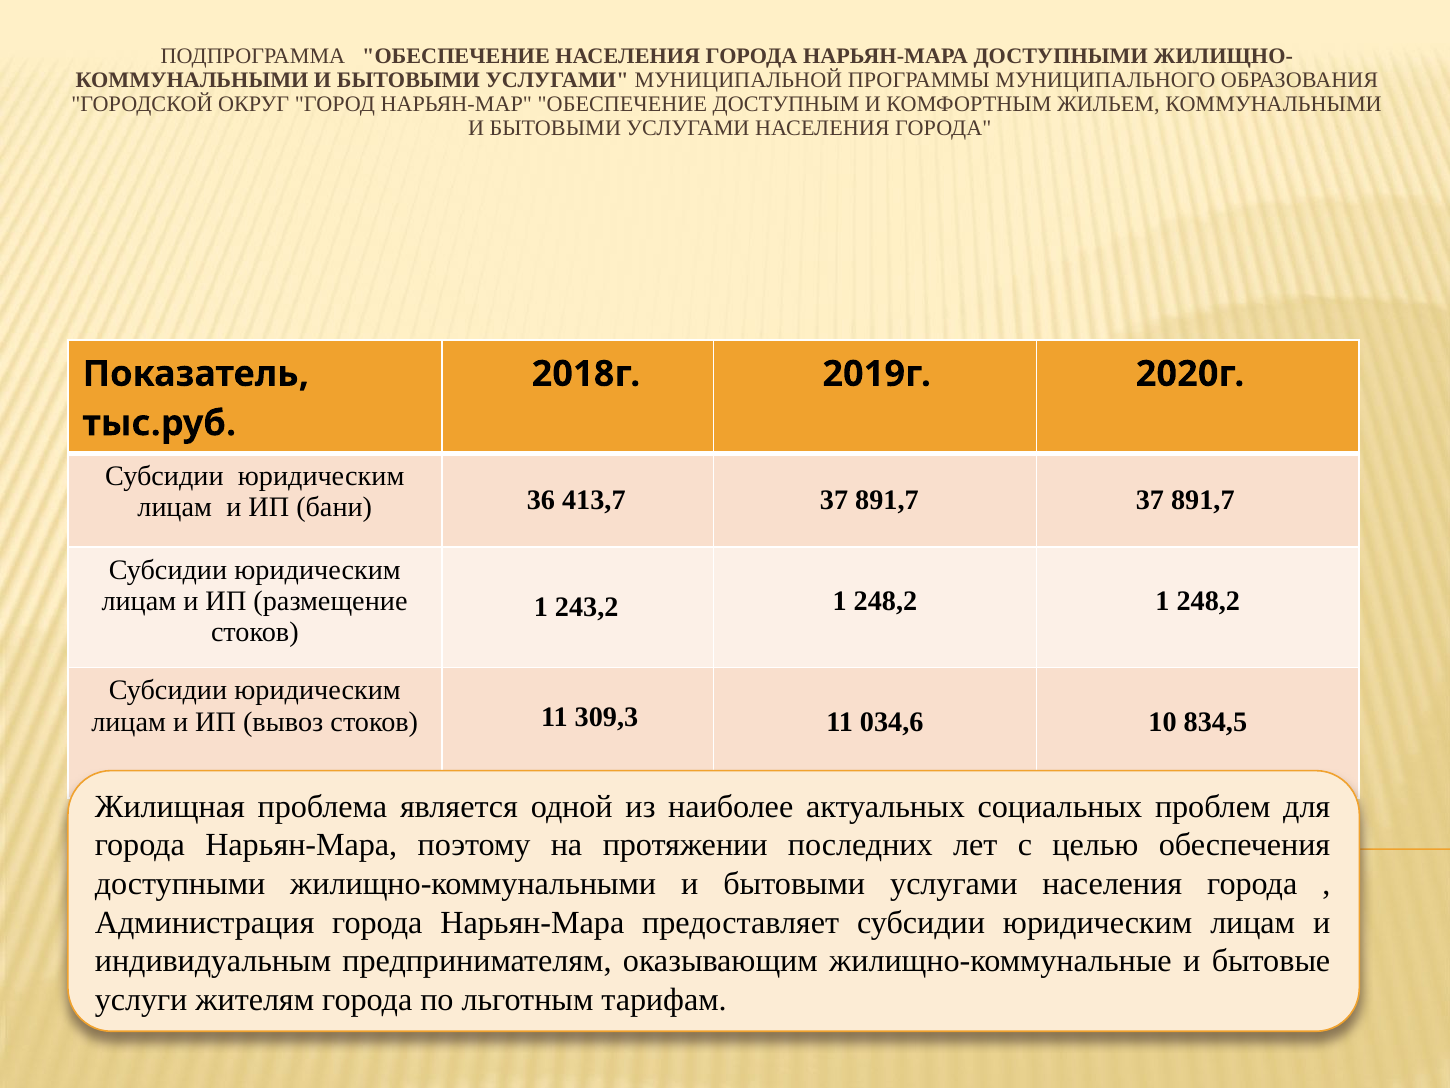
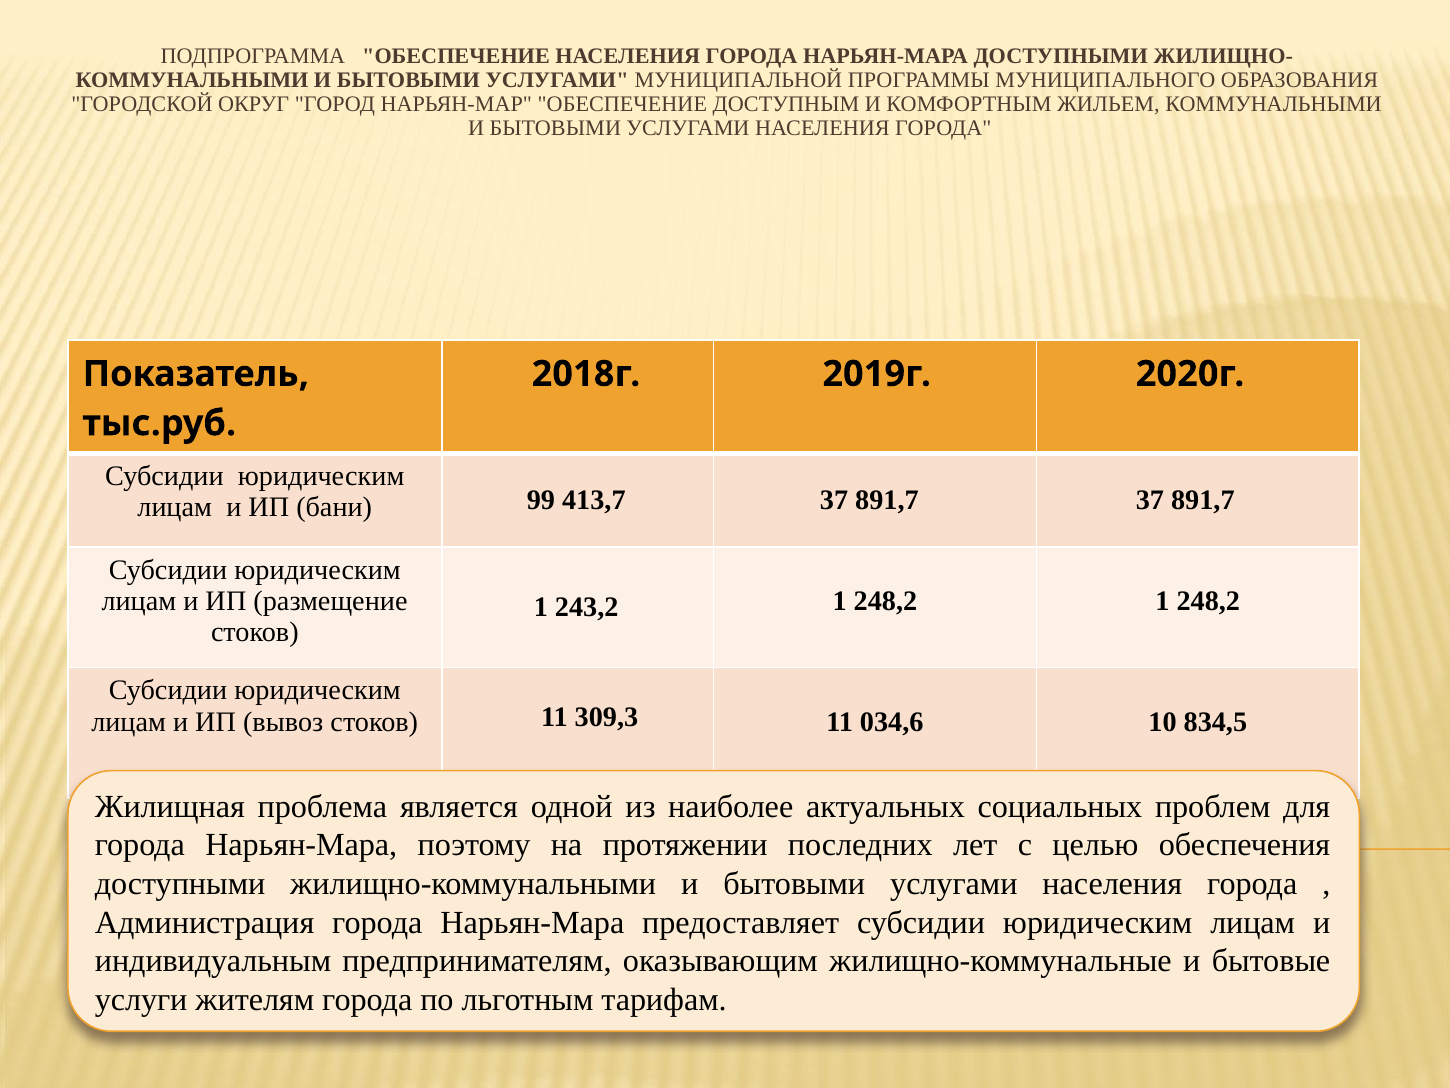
36: 36 -> 99 (541, 500)
